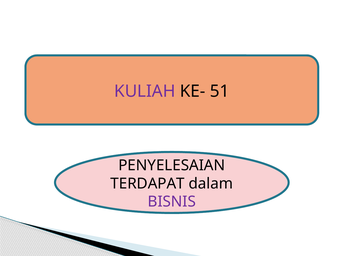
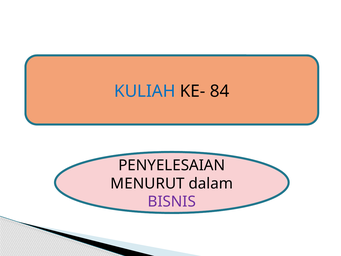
KULIAH colour: purple -> blue (145, 91)
51: 51 -> 84 (220, 91)
TERDAPAT: TERDAPAT -> MENURUT (148, 183)
